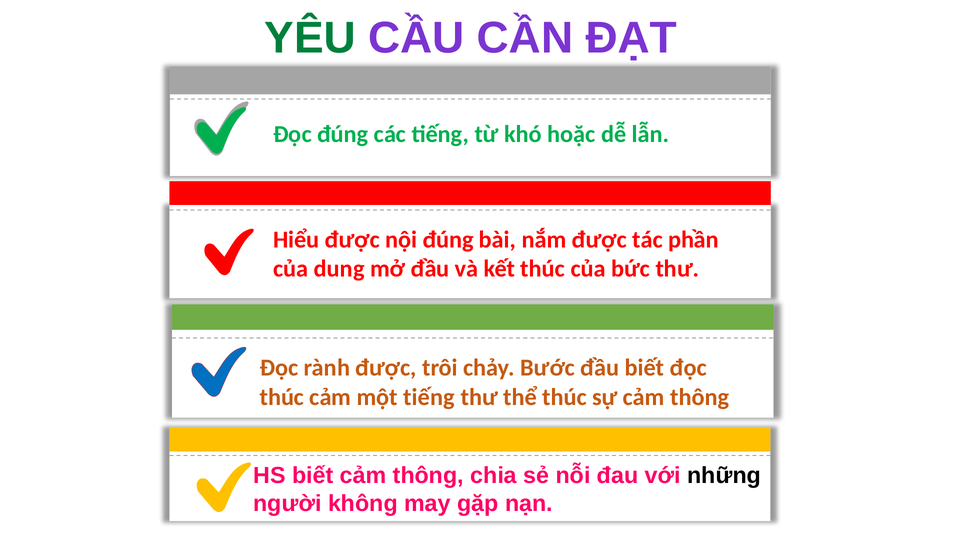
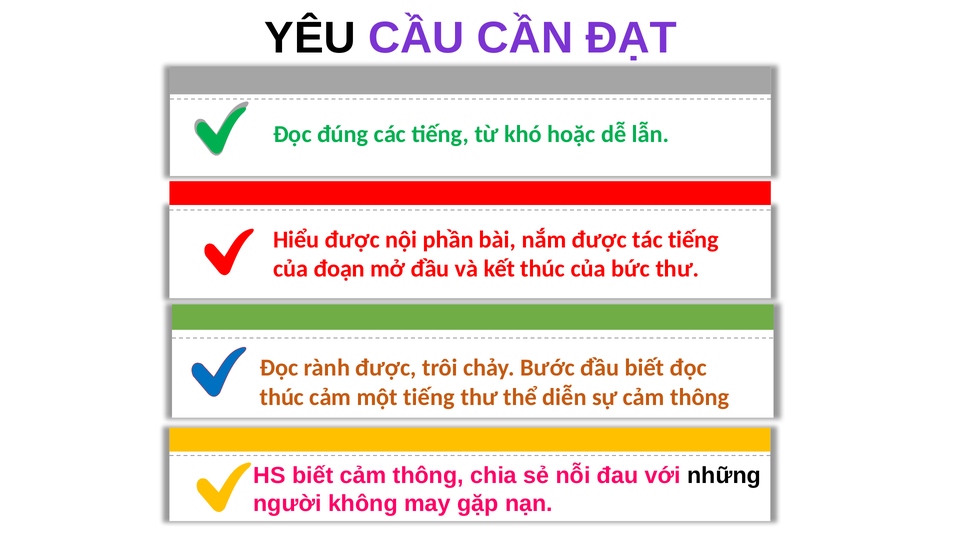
YÊU colour: green -> black (310, 38)
nội đúng: đúng -> phần (448, 240)
tác phần: phần -> tiếng (693, 240)
dung: dung -> đoạn (339, 269)
thể thúc: thúc -> diễn (565, 397)
